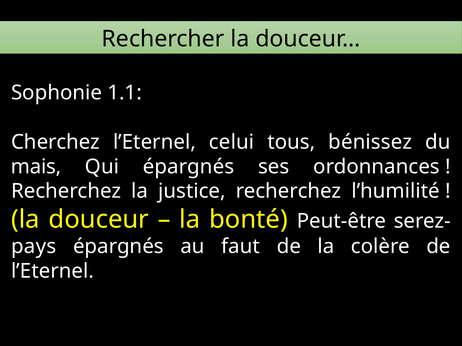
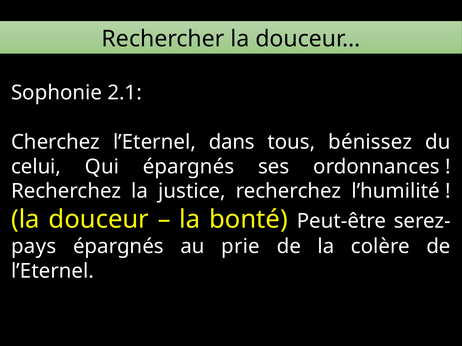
1.1: 1.1 -> 2.1 (125, 93)
celui: celui -> dans (232, 142)
mais: mais -> celui (36, 167)
faut: faut -> prie (241, 247)
